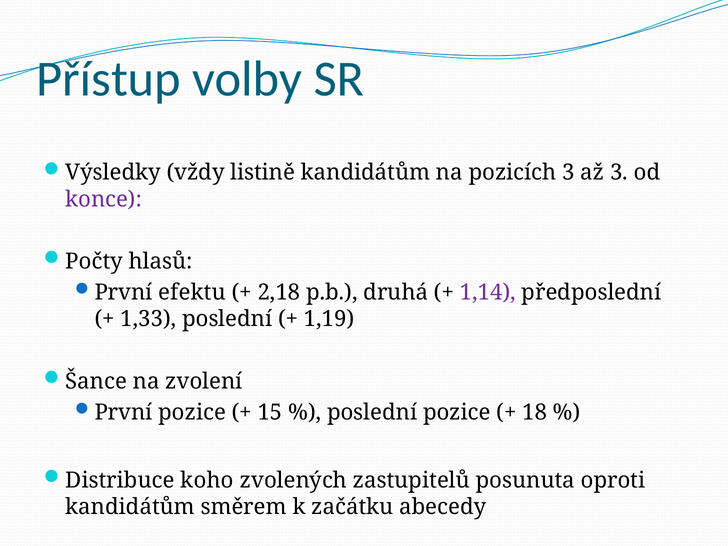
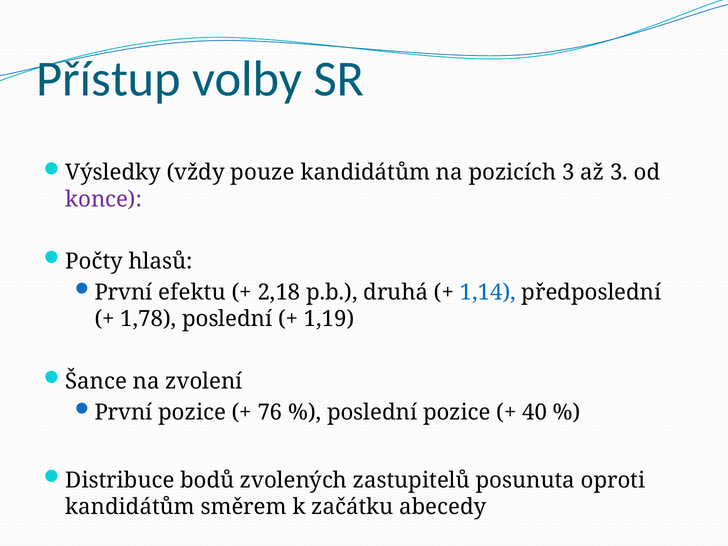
listině: listině -> pouze (263, 173)
1,14 colour: purple -> blue (488, 292)
1,33: 1,33 -> 1,78 (148, 319)
15: 15 -> 76 (270, 412)
18: 18 -> 40 (535, 412)
koho: koho -> bodů (207, 480)
